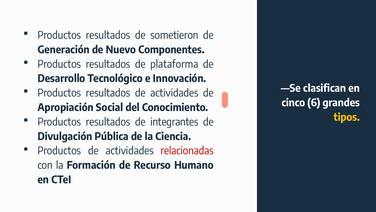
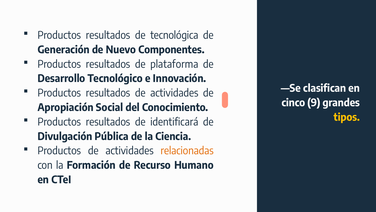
sometieron: sometieron -> tecnológica (174, 35)
6: 6 -> 9 (314, 103)
integrantes: integrantes -> identificará (174, 122)
relacionadas colour: red -> orange (187, 151)
